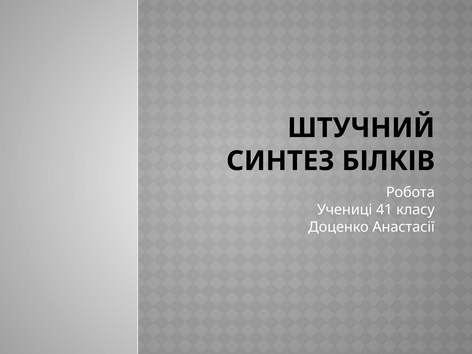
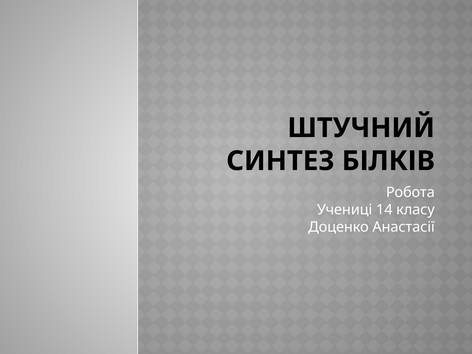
41: 41 -> 14 (384, 210)
